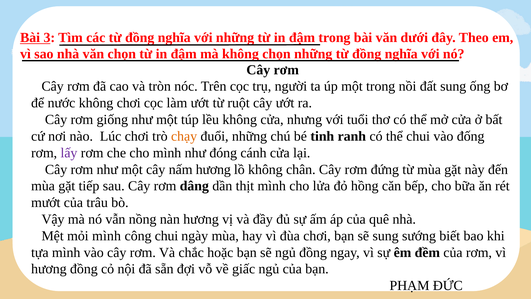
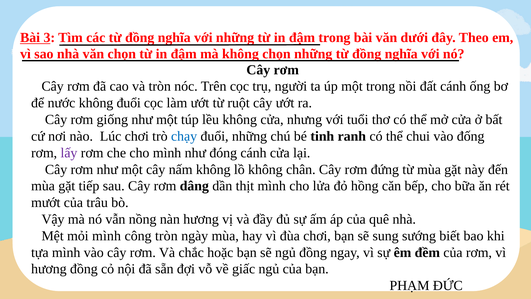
đất sung: sung -> cánh (453, 86)
không chơi: chơi -> đuổi (129, 103)
chạy colour: orange -> blue (184, 136)
nấm hương: hương -> không (213, 169)
công chui: chui -> tròn (166, 236)
